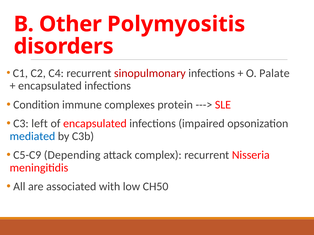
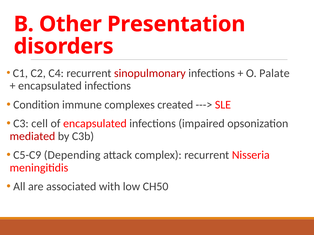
Polymyositis: Polymyositis -> Presentation (176, 24)
protein: protein -> created (175, 105)
left: left -> cell (40, 124)
mediated colour: blue -> red (32, 136)
